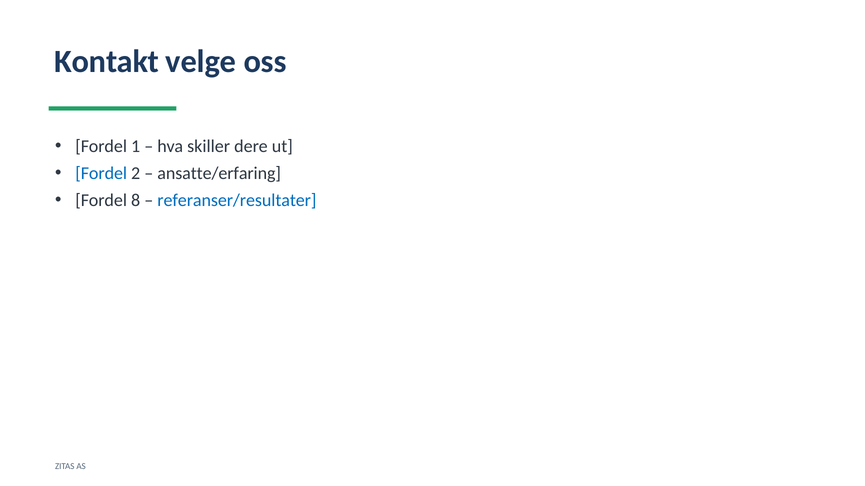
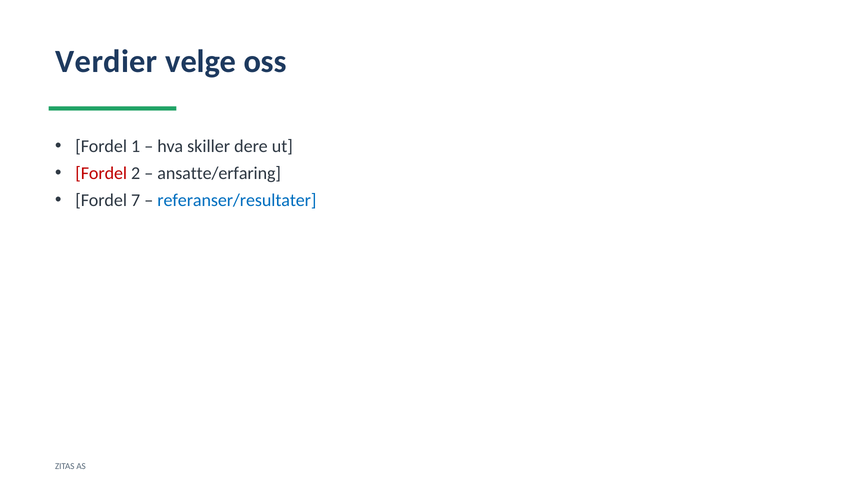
Kontakt: Kontakt -> Verdier (106, 62)
Fordel colour: blue -> red (101, 174)
8: 8 -> 7 (136, 201)
